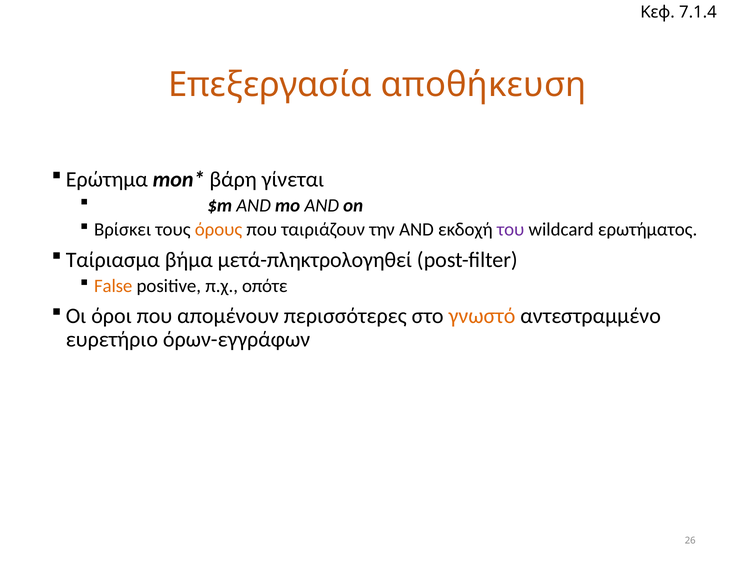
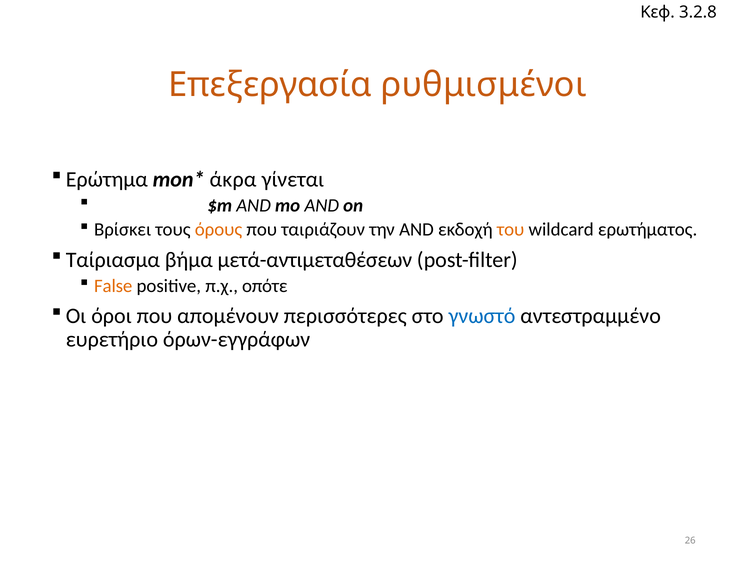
7.1.4: 7.1.4 -> 3.2.8 (698, 12)
αποθήκευση: αποθήκευση -> ρυθμισμένοι (484, 85)
βάρη: βάρη -> άκρα (233, 179)
του colour: purple -> orange (511, 229)
μετά-πληκτρολογηθεί: μετά-πληκτρολογηθεί -> μετά-αντιμεταθέσεων (315, 259)
γνωστό colour: orange -> blue (482, 315)
